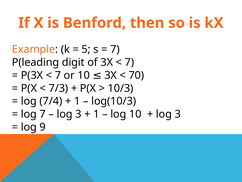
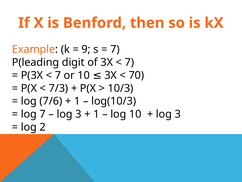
5: 5 -> 9 (86, 49)
7/4: 7/4 -> 7/6 (51, 101)
9: 9 -> 2 (43, 127)
